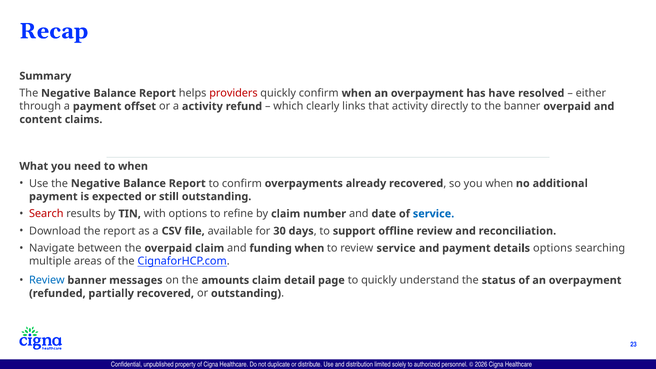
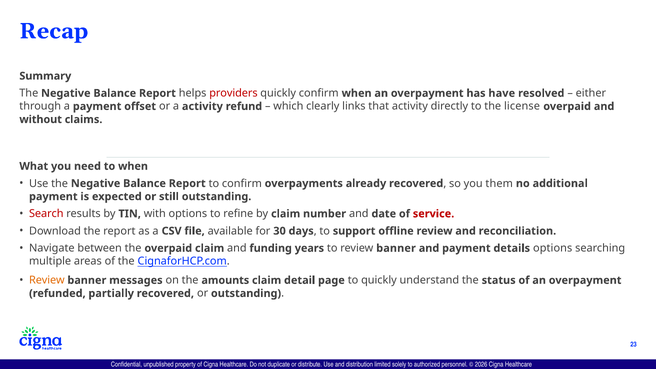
the banner: banner -> license (522, 106)
content: content -> without (41, 119)
you when: when -> them (499, 183)
service colour: blue -> red (434, 214)
funding when: when -> years (309, 248)
to review service: service -> banner (396, 248)
Review colour: blue -> orange (47, 280)
